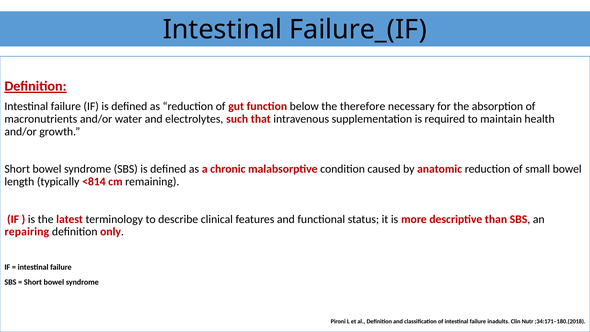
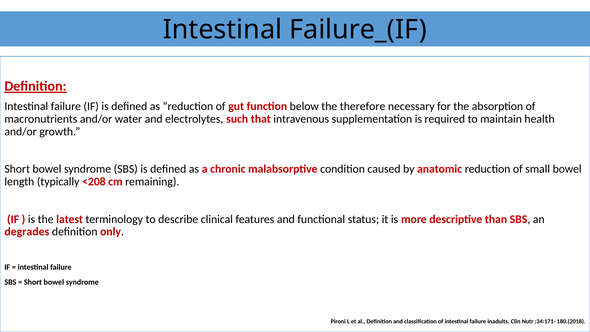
<814: <814 -> <208 (94, 182)
repairing: repairing -> degrades (27, 232)
